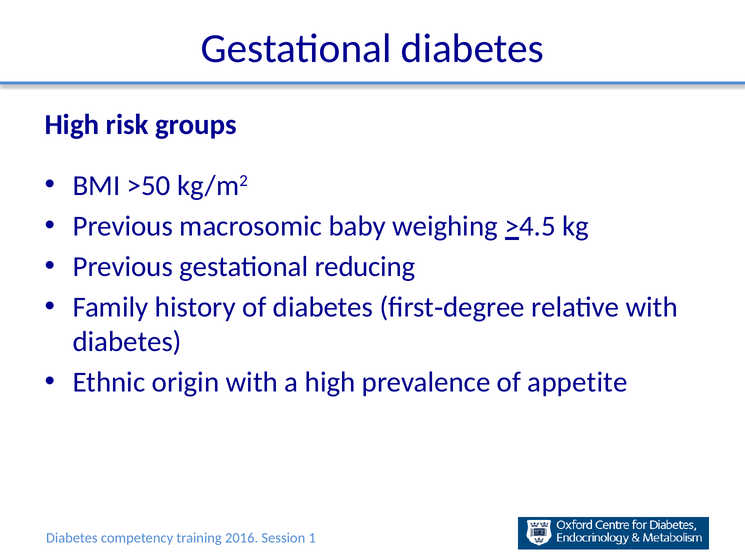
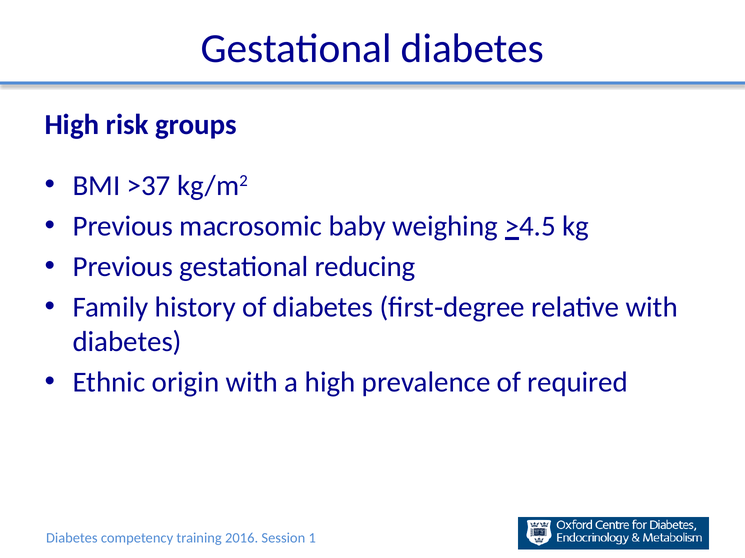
>50: >50 -> >37 (149, 186)
appetite: appetite -> required (578, 383)
